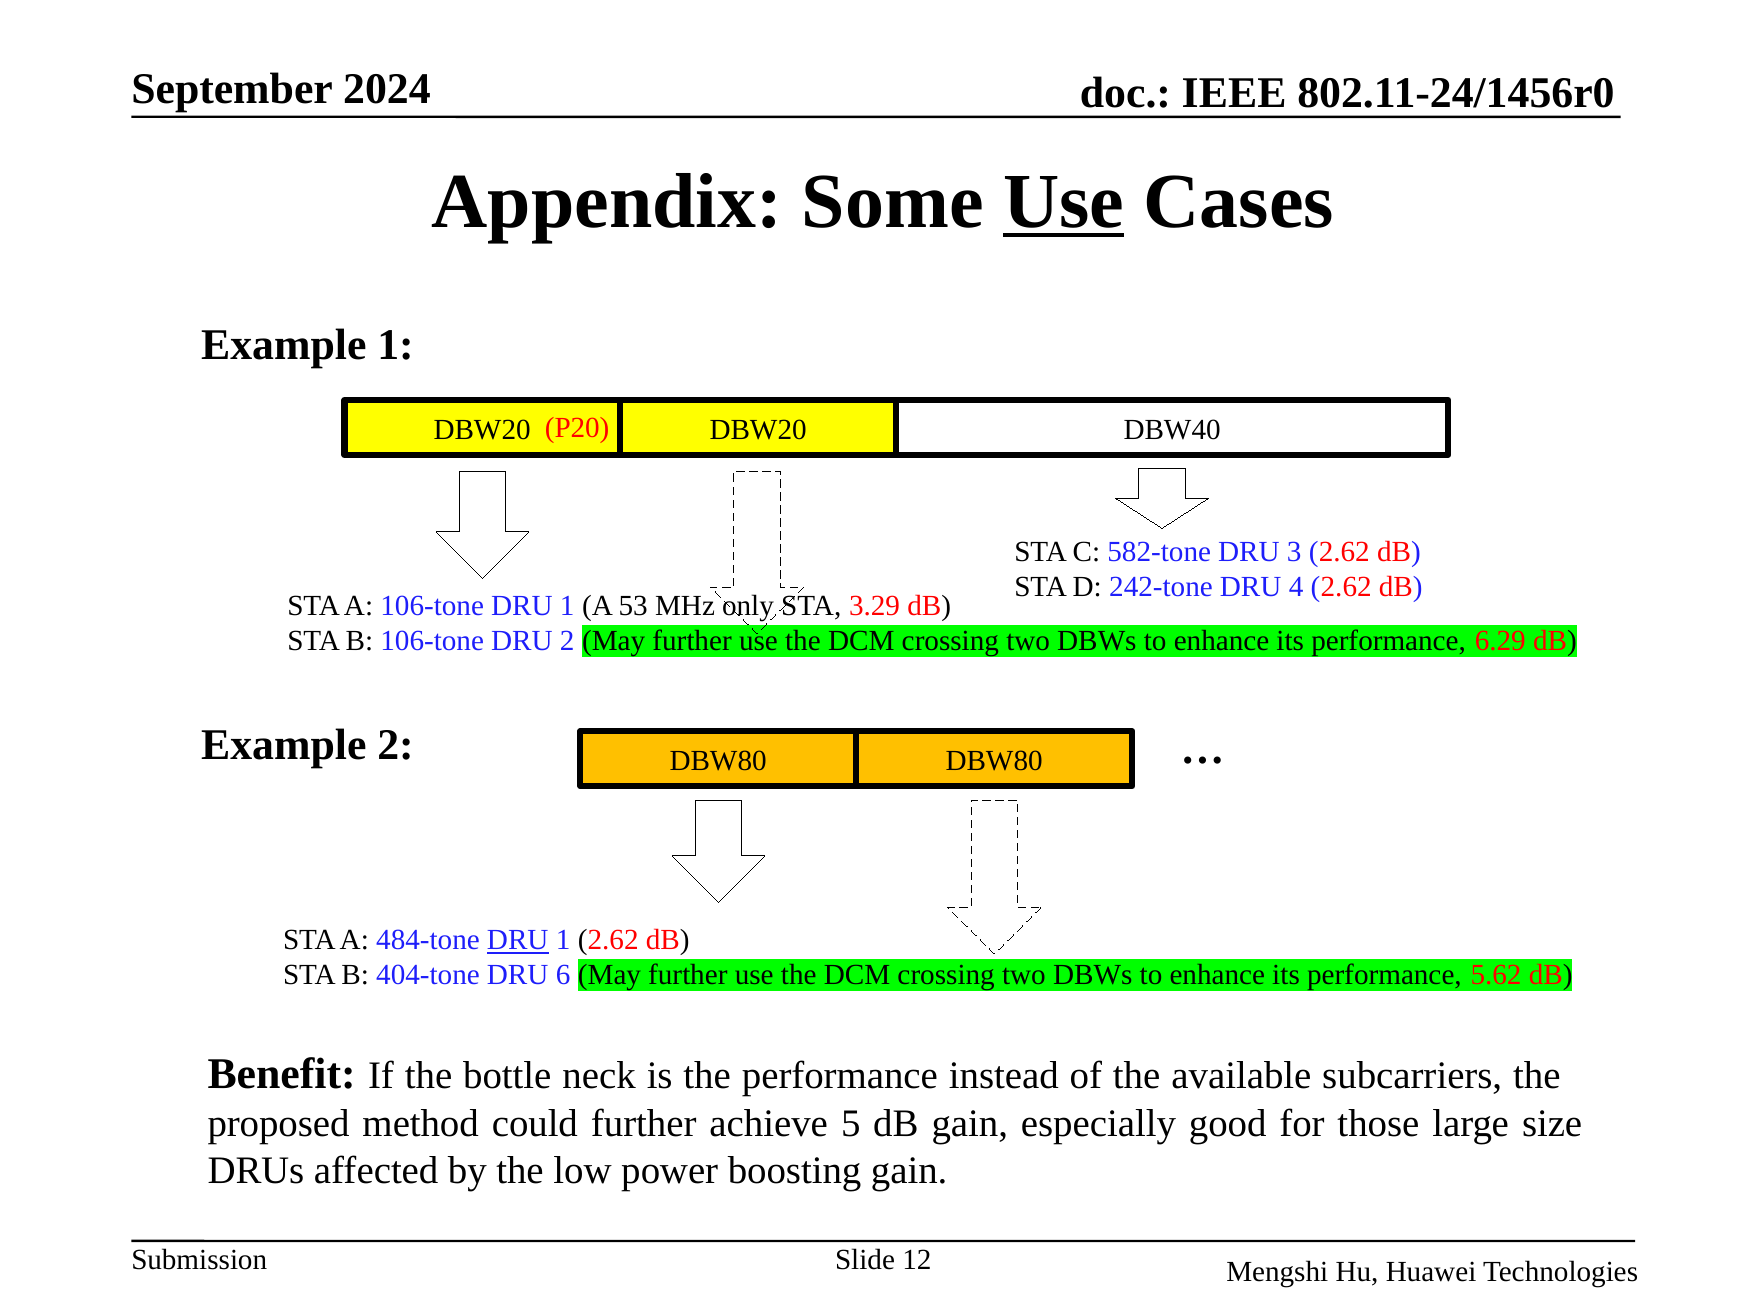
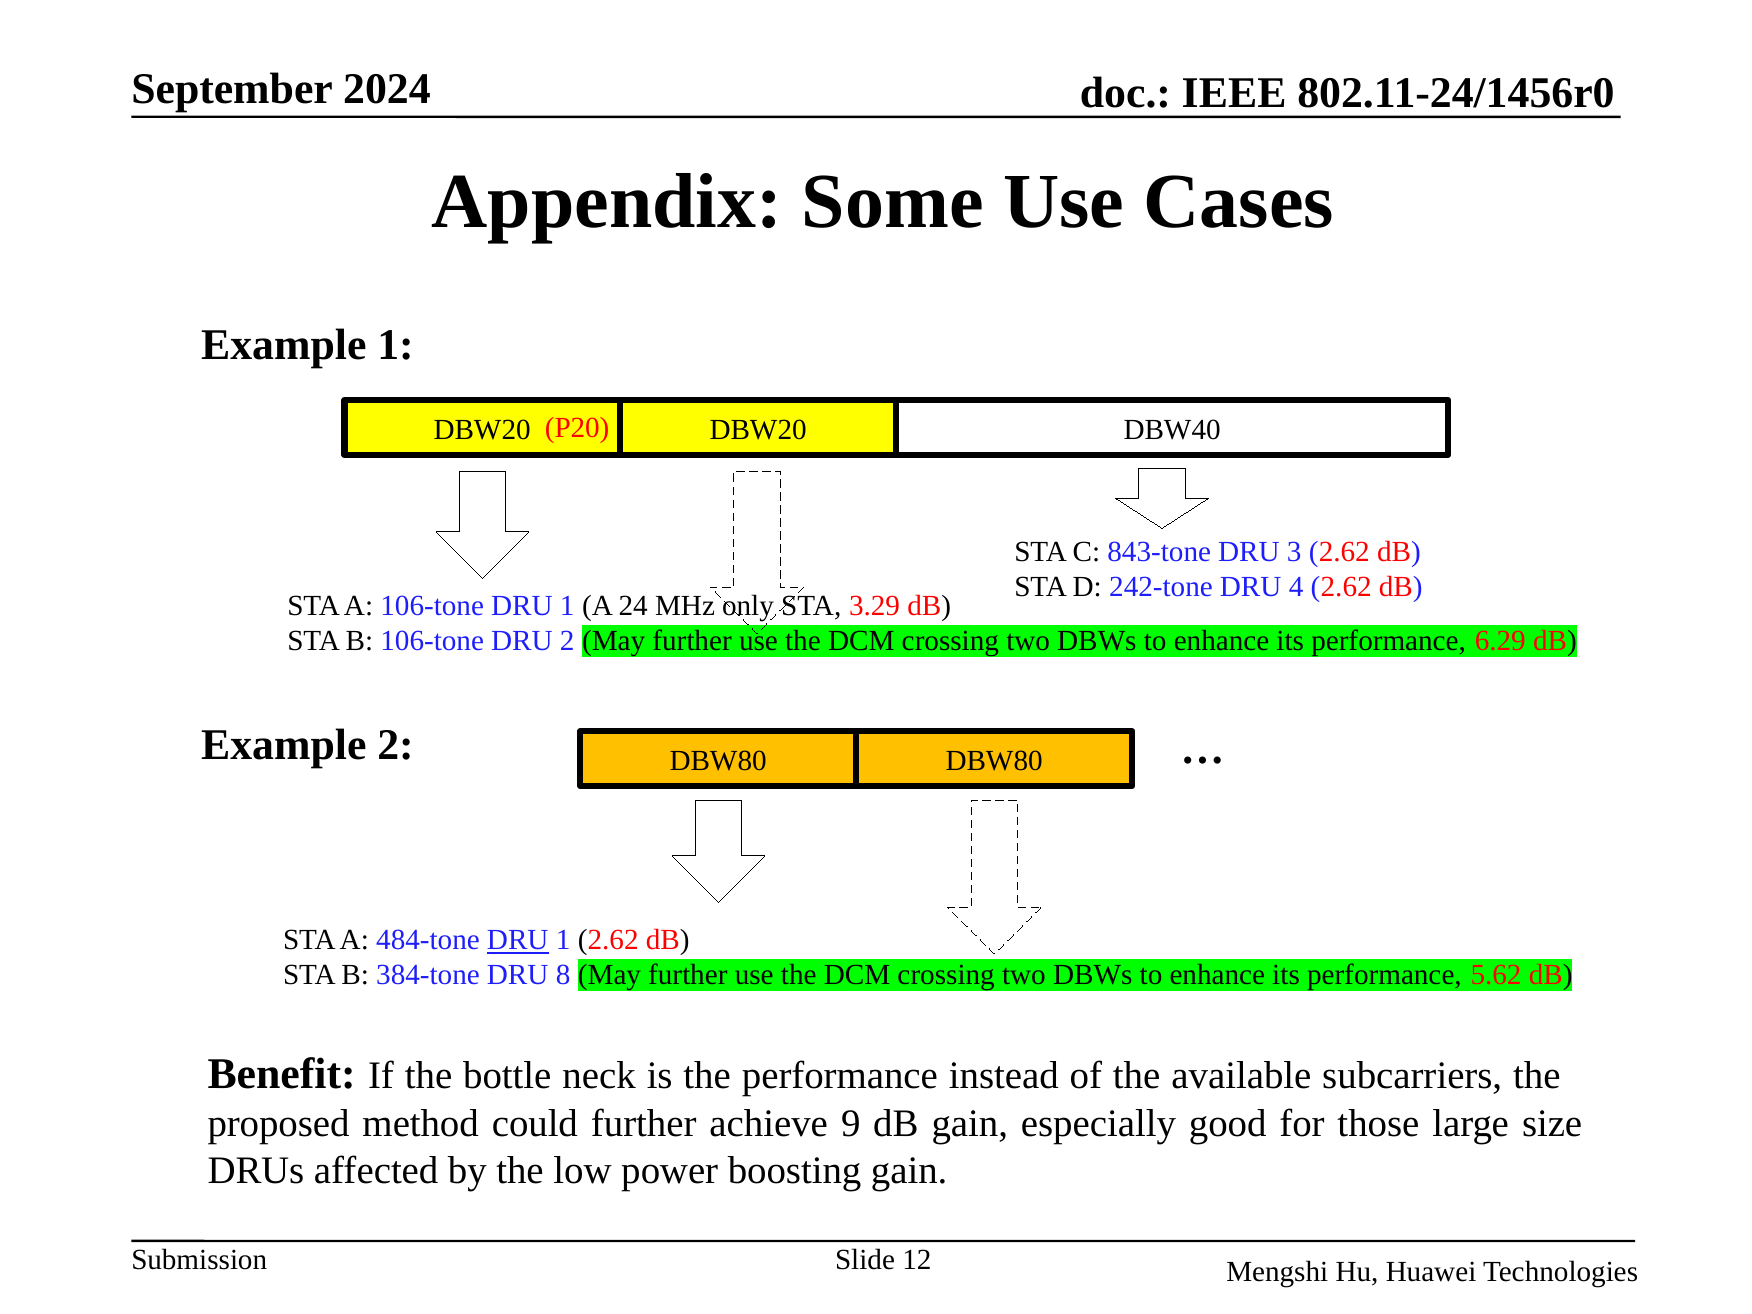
Use underline: present -> none (1064, 201)
582-tone: 582-tone -> 843-tone (1159, 552)
53: 53 -> 24 (633, 606)
404-tone: 404-tone -> 384-tone (428, 975)
6: 6 -> 8 (563, 975)
5: 5 -> 9 (851, 1124)
